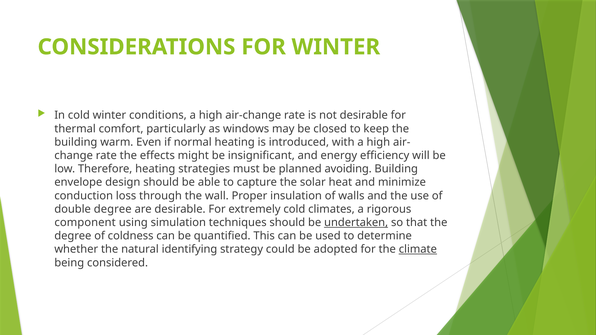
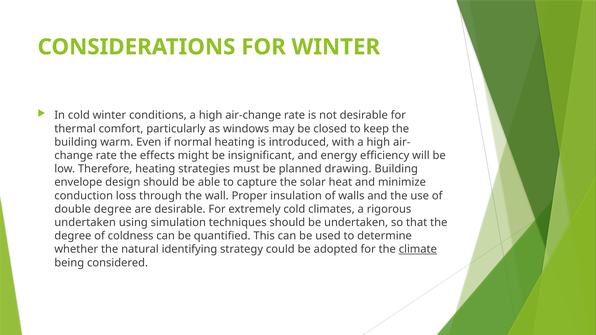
avoiding: avoiding -> drawing (348, 169)
component: component -> undertaken (85, 223)
undertaken underline: present -> none (356, 223)
